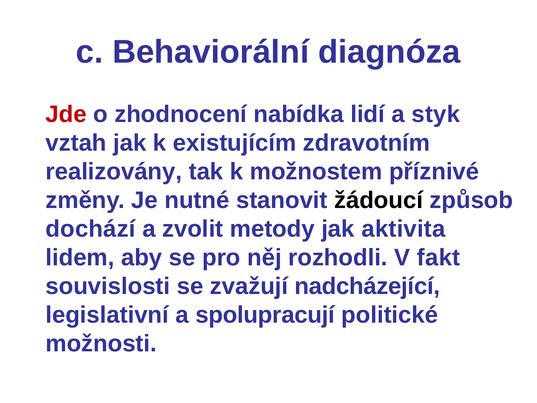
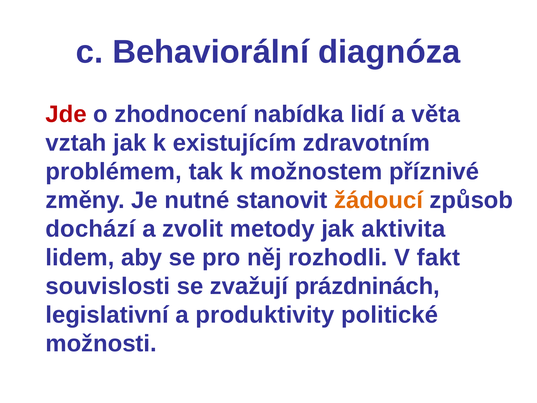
styk: styk -> věta (436, 114)
realizovány: realizovány -> problémem (114, 172)
žádoucí colour: black -> orange (379, 200)
nadcházející: nadcházející -> prázdninách (367, 286)
spolupracují: spolupracují -> produktivity (265, 315)
